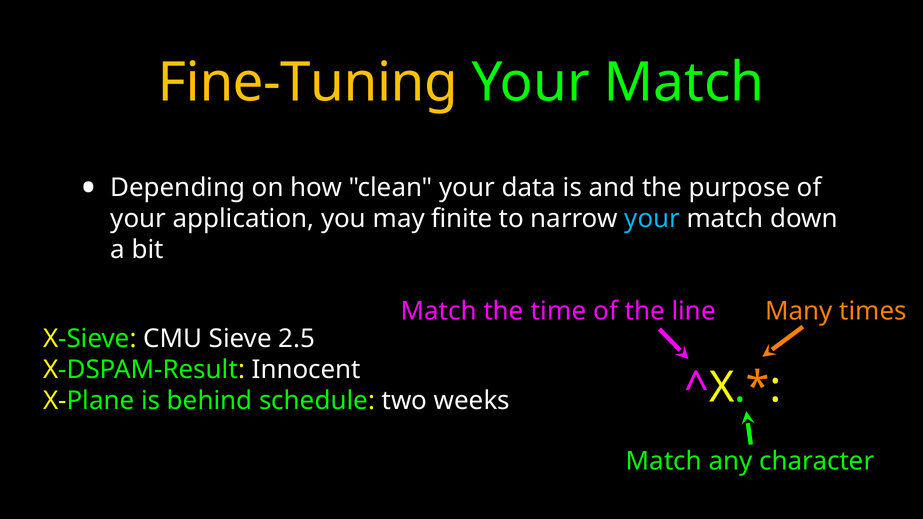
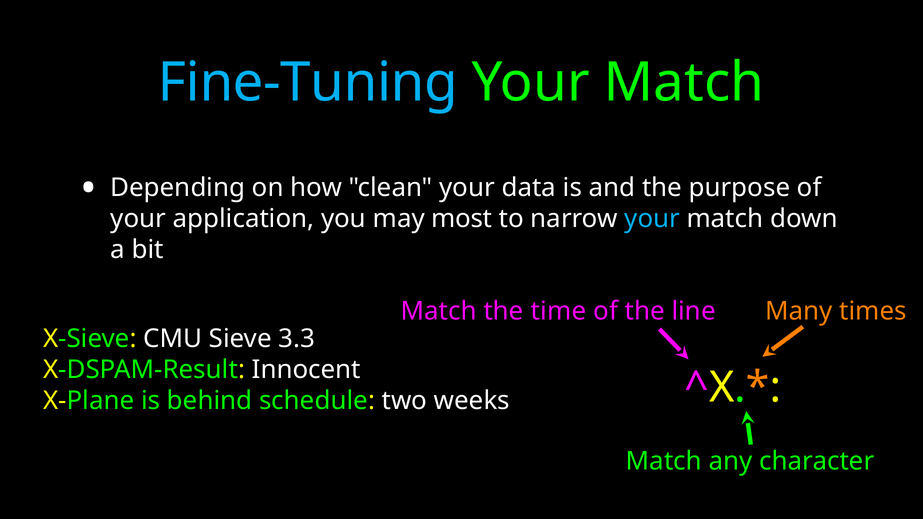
Fine-Tuning colour: yellow -> light blue (308, 83)
finite: finite -> most (462, 219)
2.5: 2.5 -> 3.3 (297, 339)
